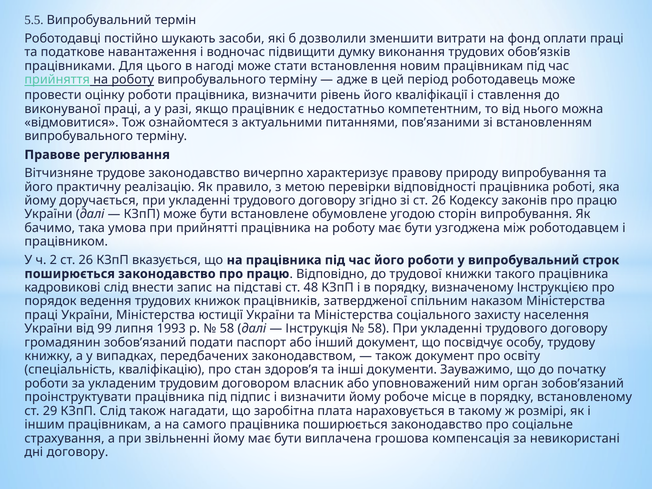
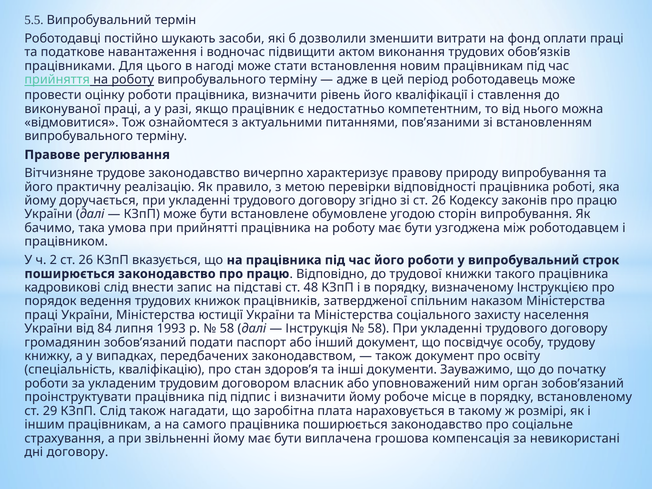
думку: думку -> актом (357, 52)
99: 99 -> 84 (105, 329)
